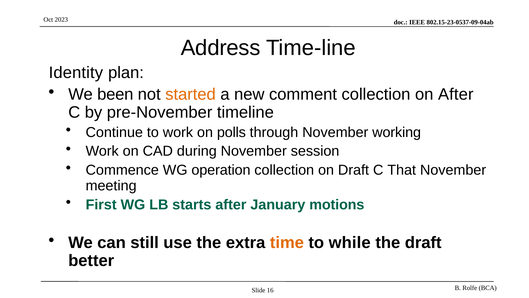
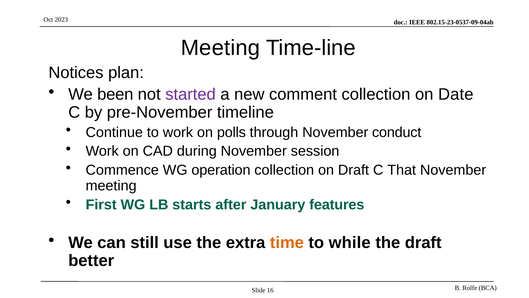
Address: Address -> Meeting (220, 48)
Identity: Identity -> Notices (76, 73)
started colour: orange -> purple (191, 94)
on After: After -> Date (456, 94)
working: working -> conduct (397, 132)
motions: motions -> features (337, 204)
